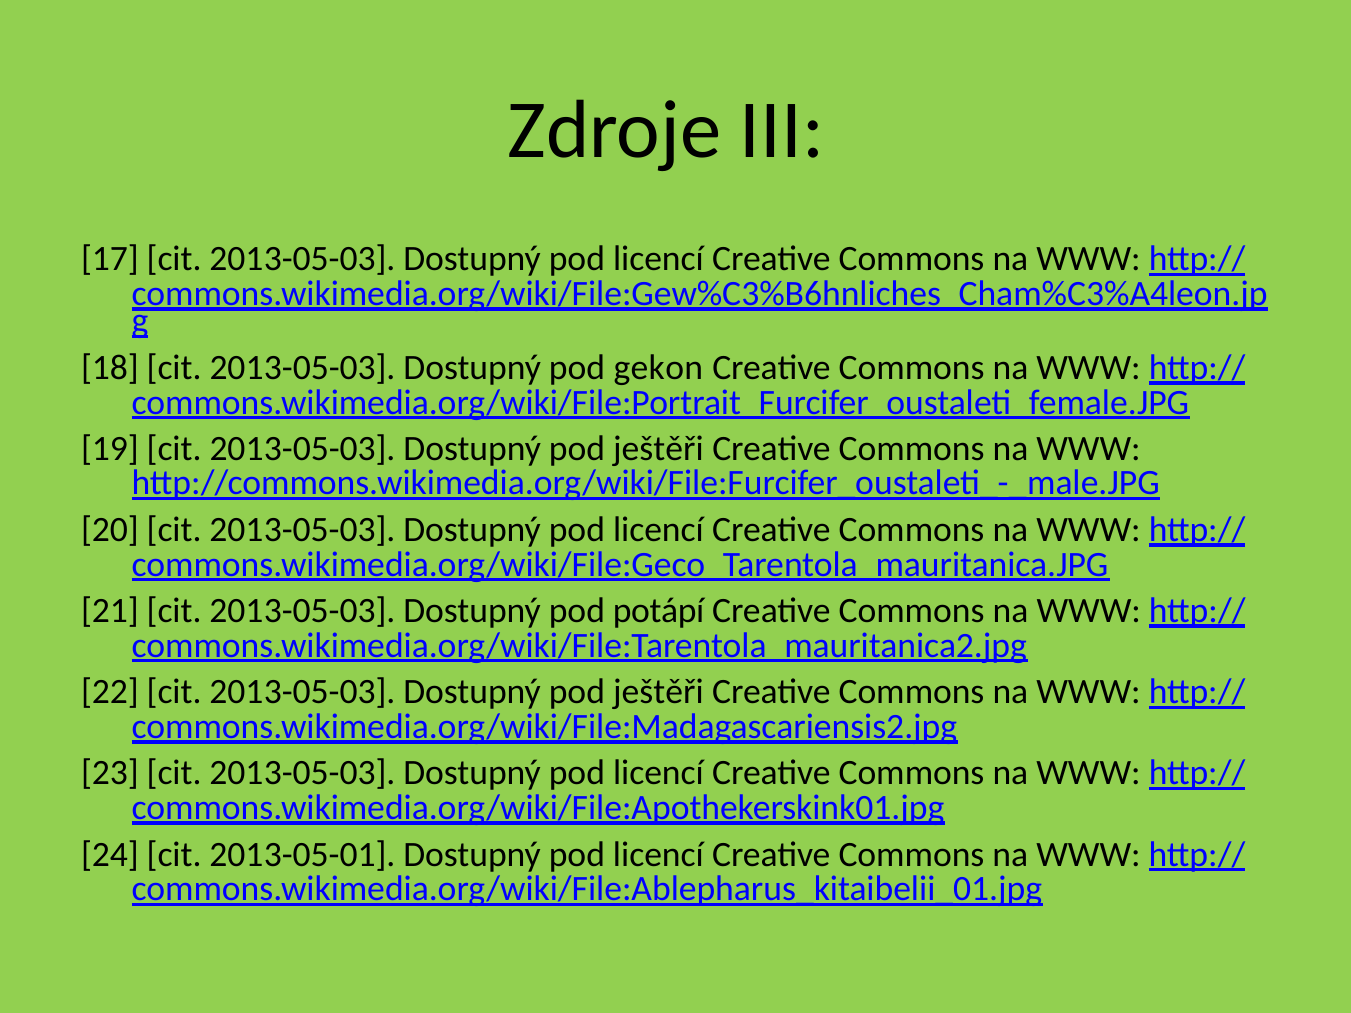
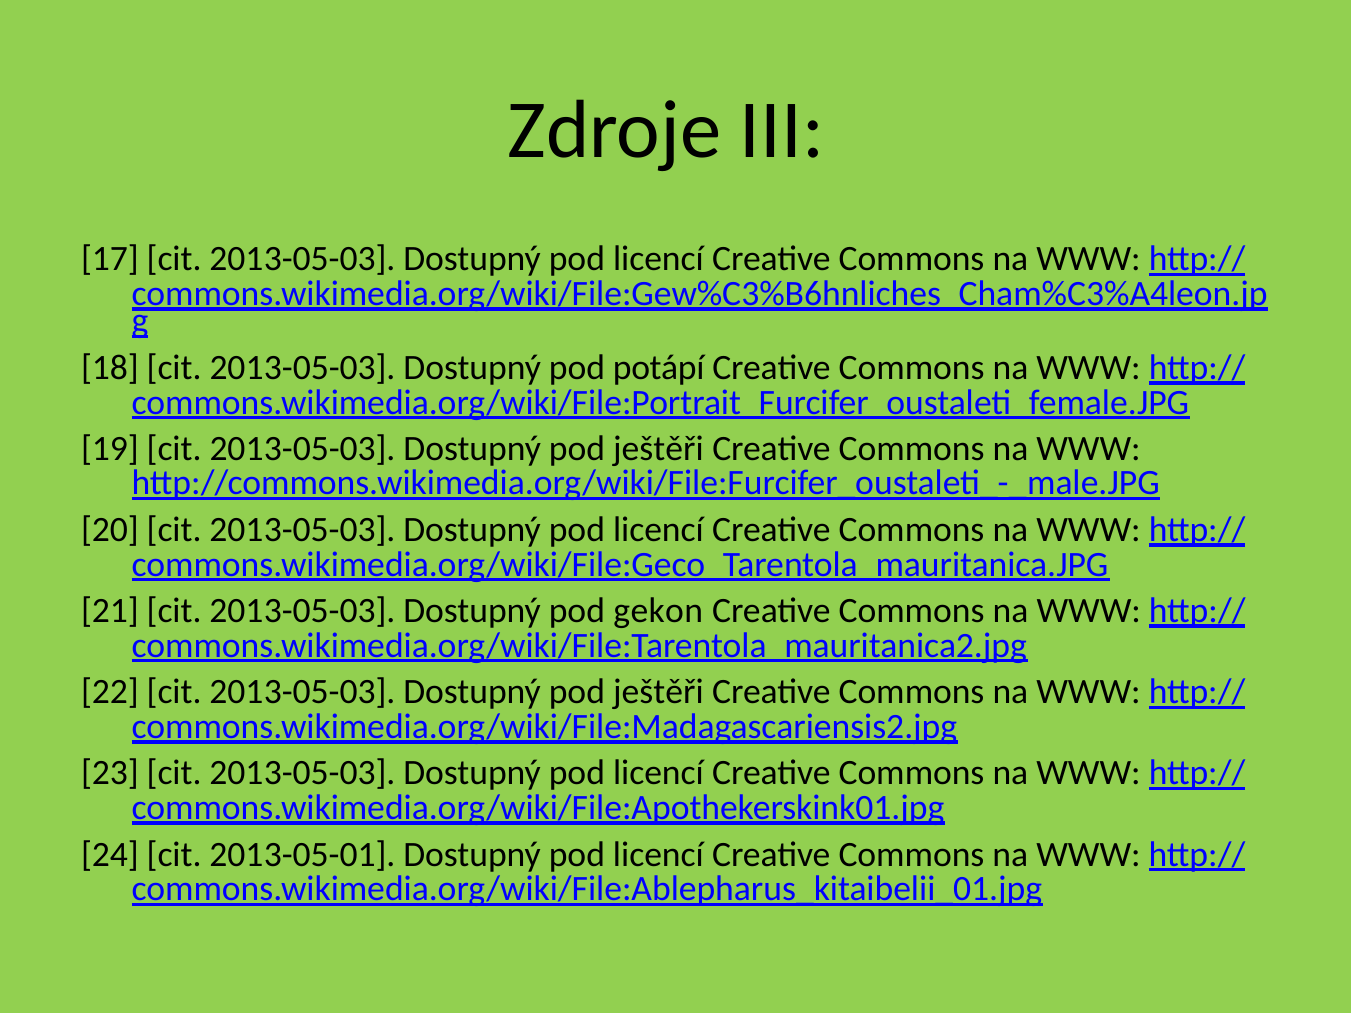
gekon: gekon -> potápí (659, 368)
potápí: potápí -> gekon (658, 611)
